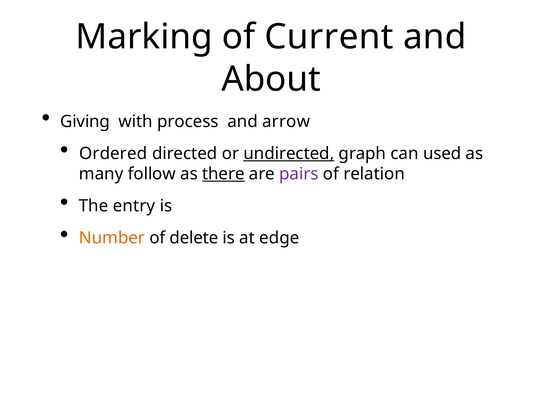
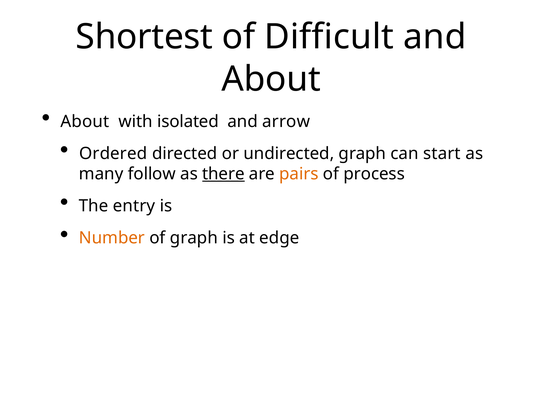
Marking: Marking -> Shortest (144, 37)
Current: Current -> Difficult (329, 37)
Giving: Giving -> About (85, 121)
process: process -> isolated (188, 121)
undirected underline: present -> none (289, 153)
used: used -> start (442, 153)
pairs colour: purple -> orange (299, 174)
relation: relation -> process (374, 174)
of delete: delete -> graph (194, 238)
